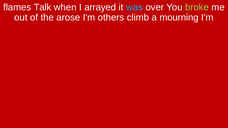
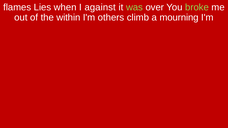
Talk: Talk -> Lies (42, 7)
arrayed: arrayed -> against (100, 7)
was colour: light blue -> light green (134, 7)
arose: arose -> within (68, 17)
